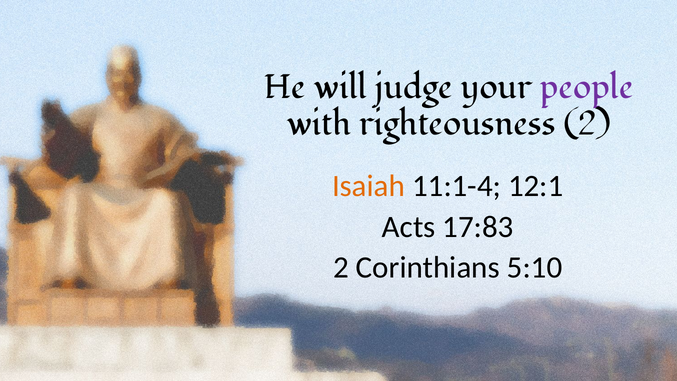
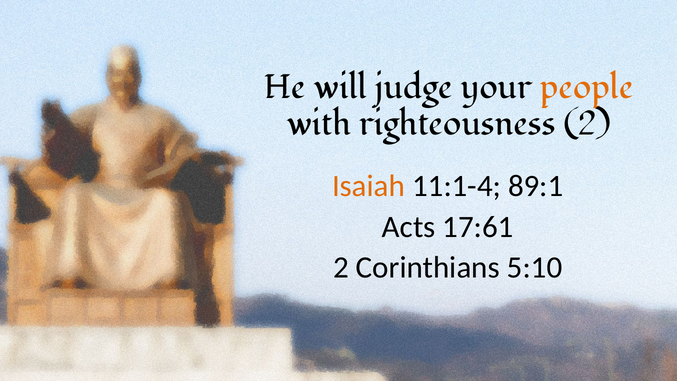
people colour: purple -> orange (587, 87)
12:1: 12:1 -> 89:1 (536, 186)
17:83: 17:83 -> 17:61 (478, 227)
